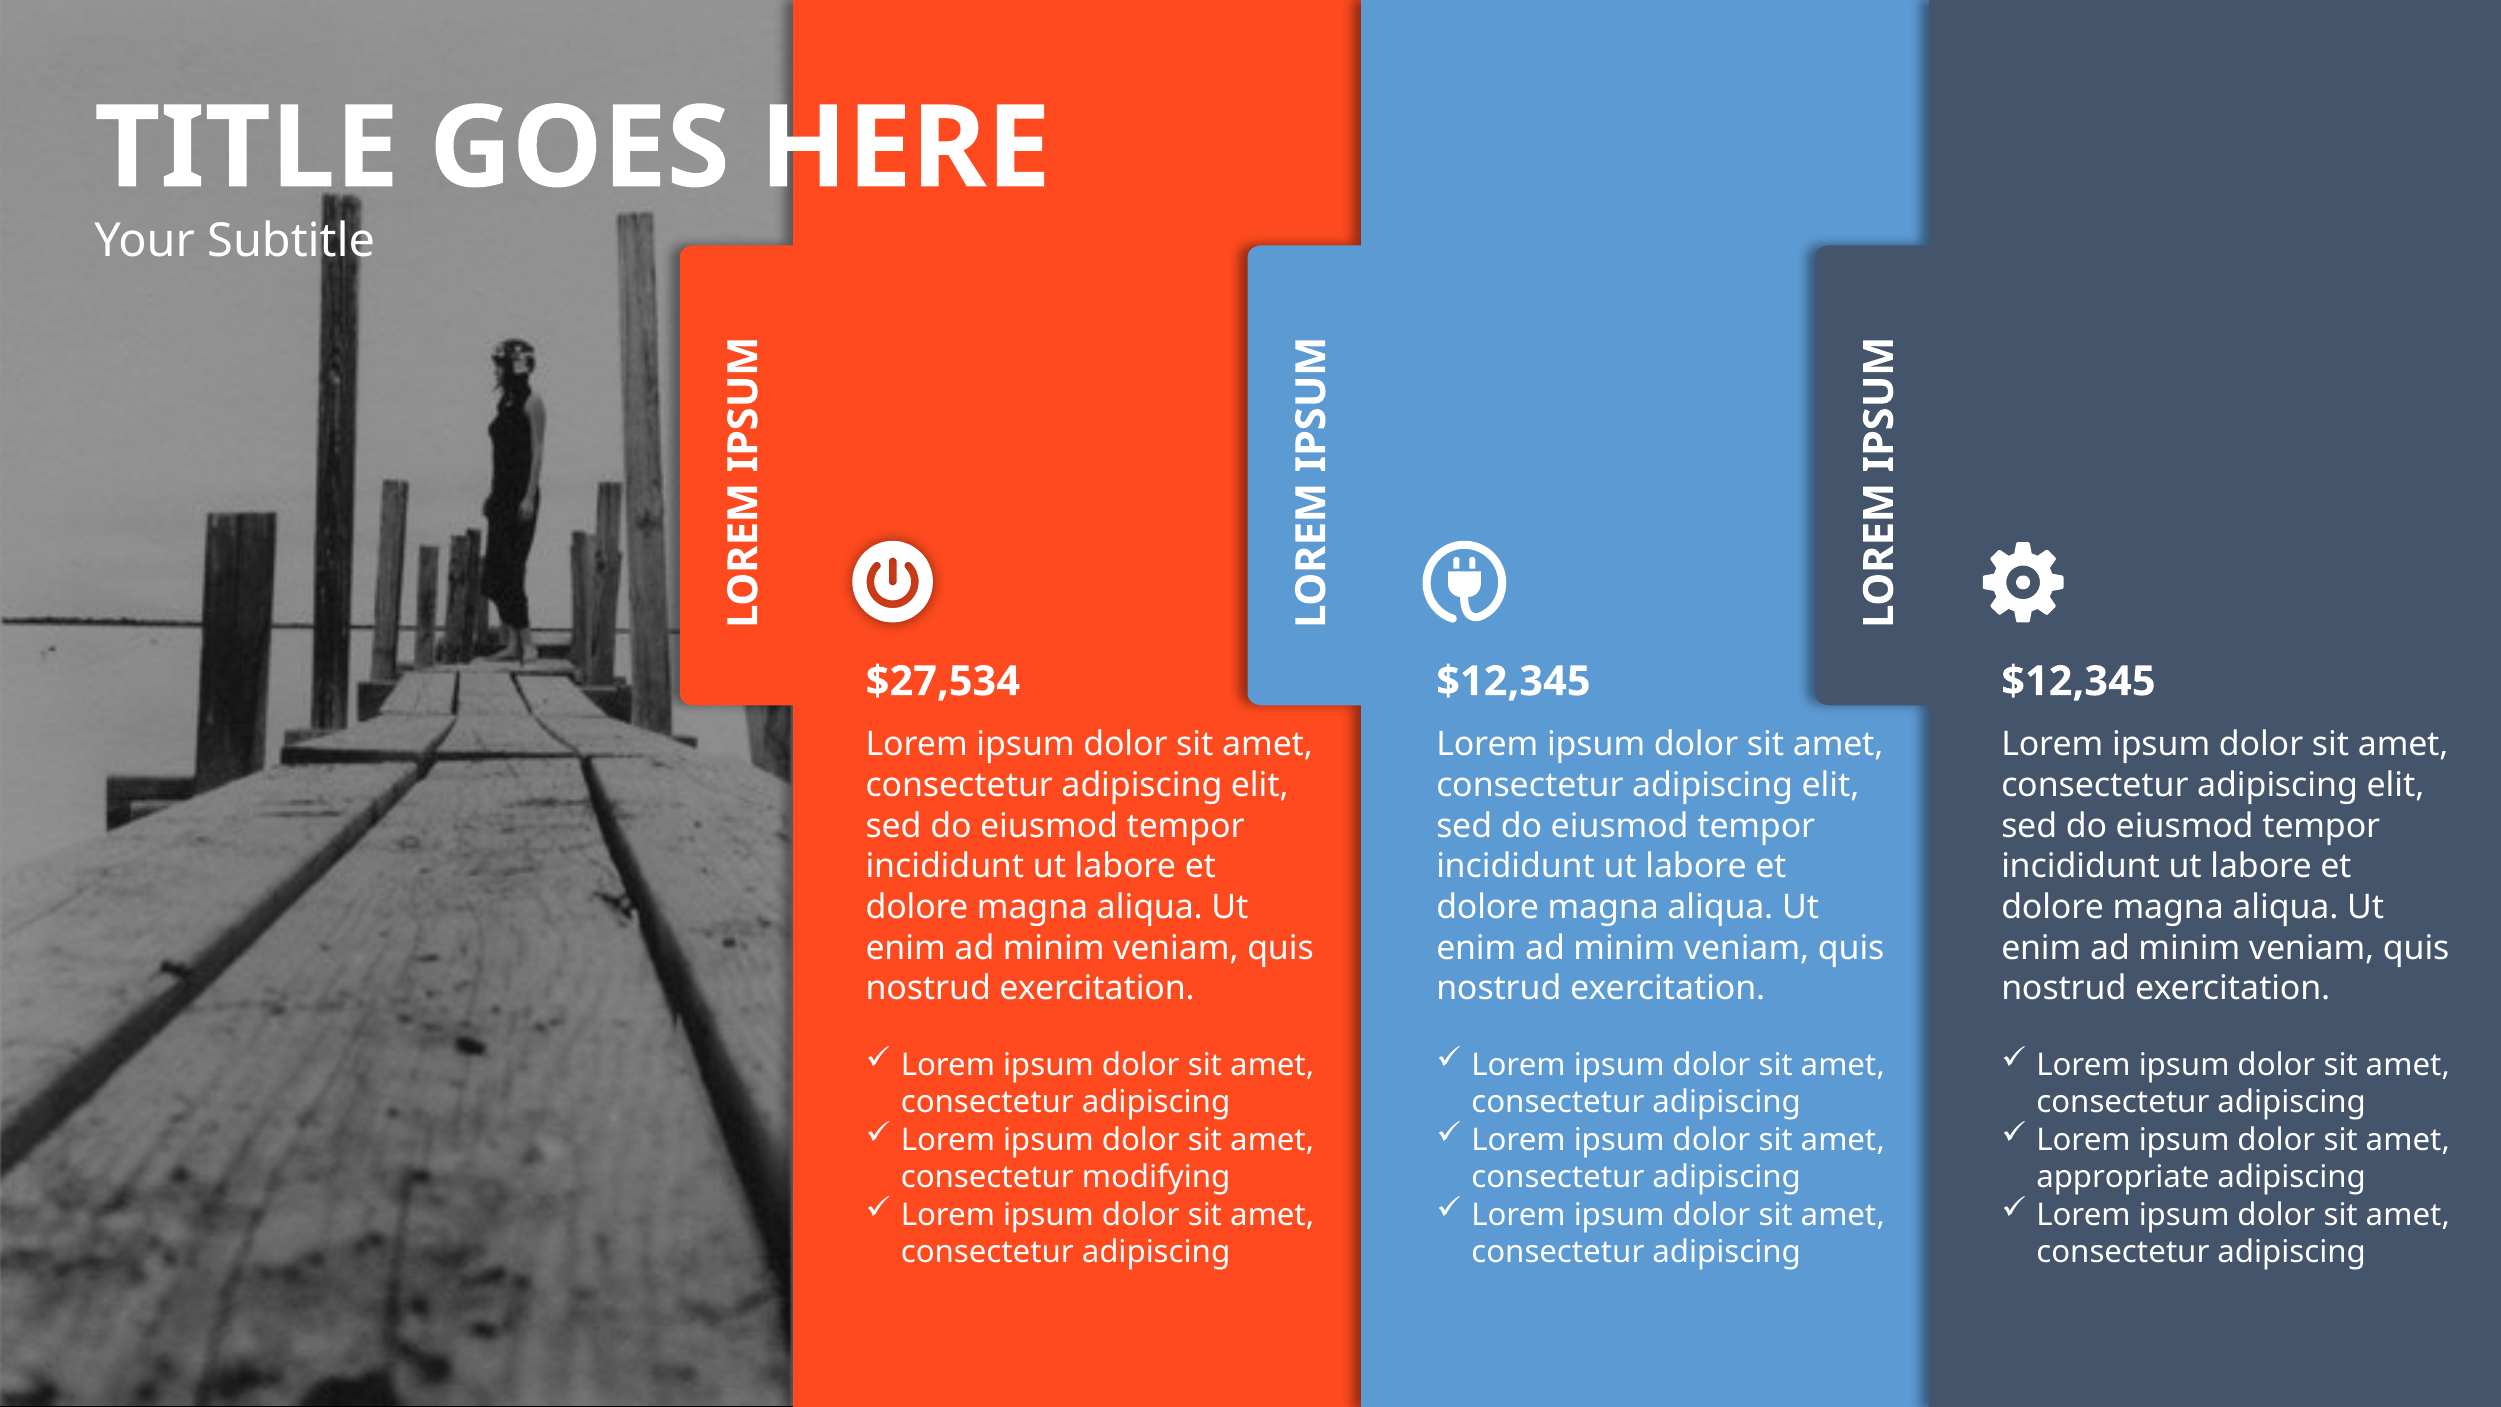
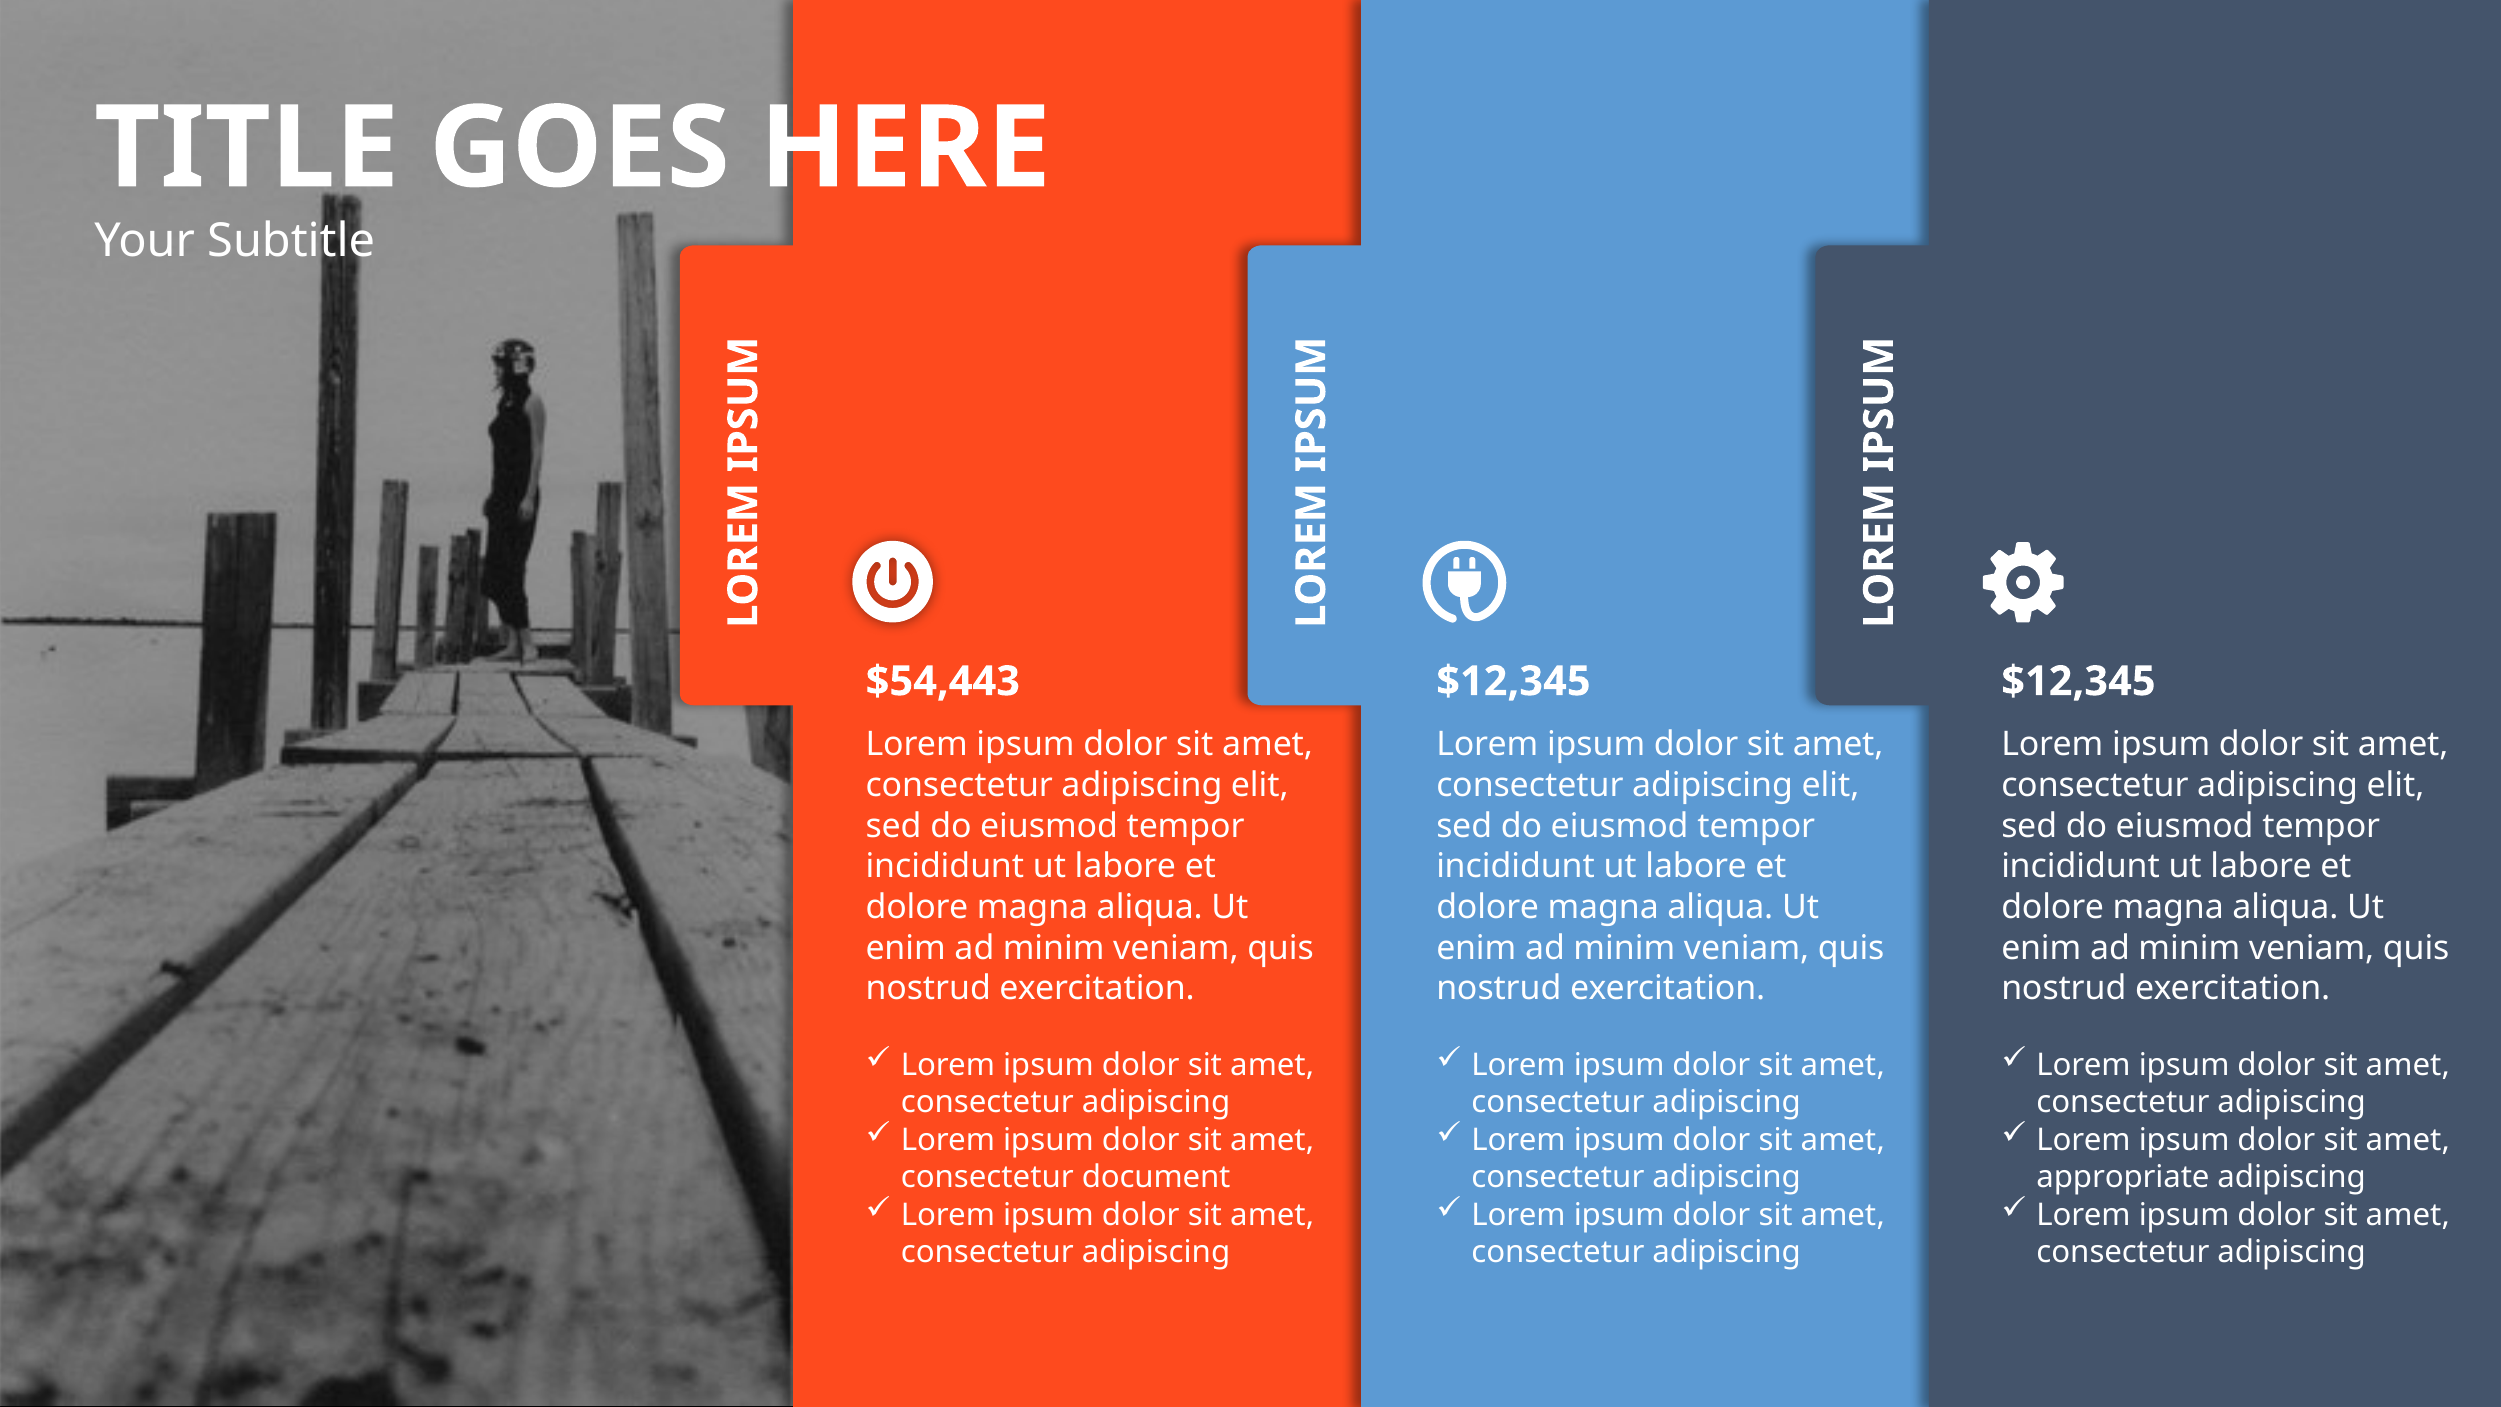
$27,534: $27,534 -> $54,443 (943, 681)
modifying: modifying -> document (1156, 1177)
